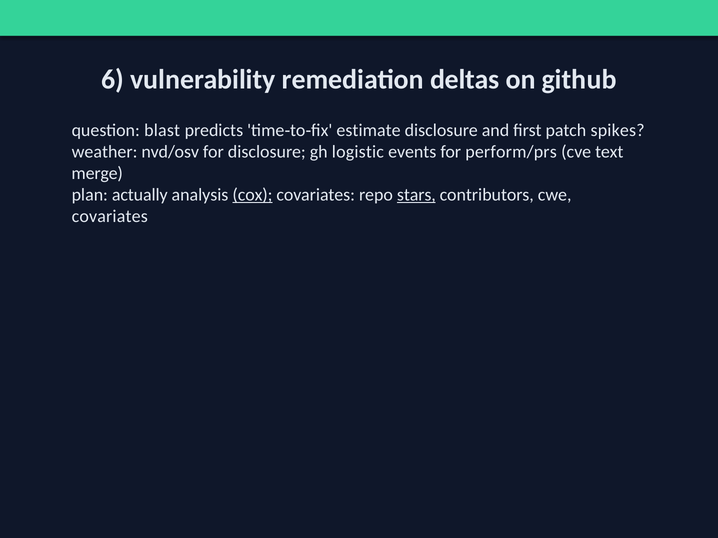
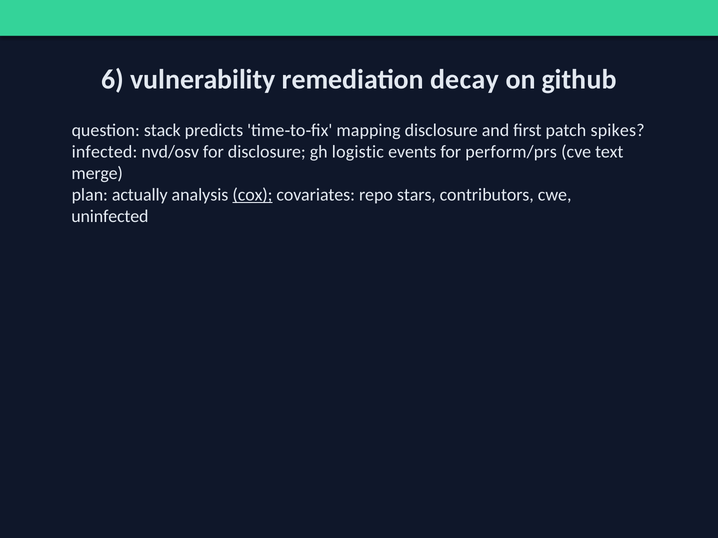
deltas: deltas -> decay (465, 80)
blast: blast -> stack (162, 130)
estimate: estimate -> mapping (369, 130)
weather: weather -> infected (104, 152)
stars underline: present -> none (416, 195)
covariates: covariates -> uninfected (110, 217)
